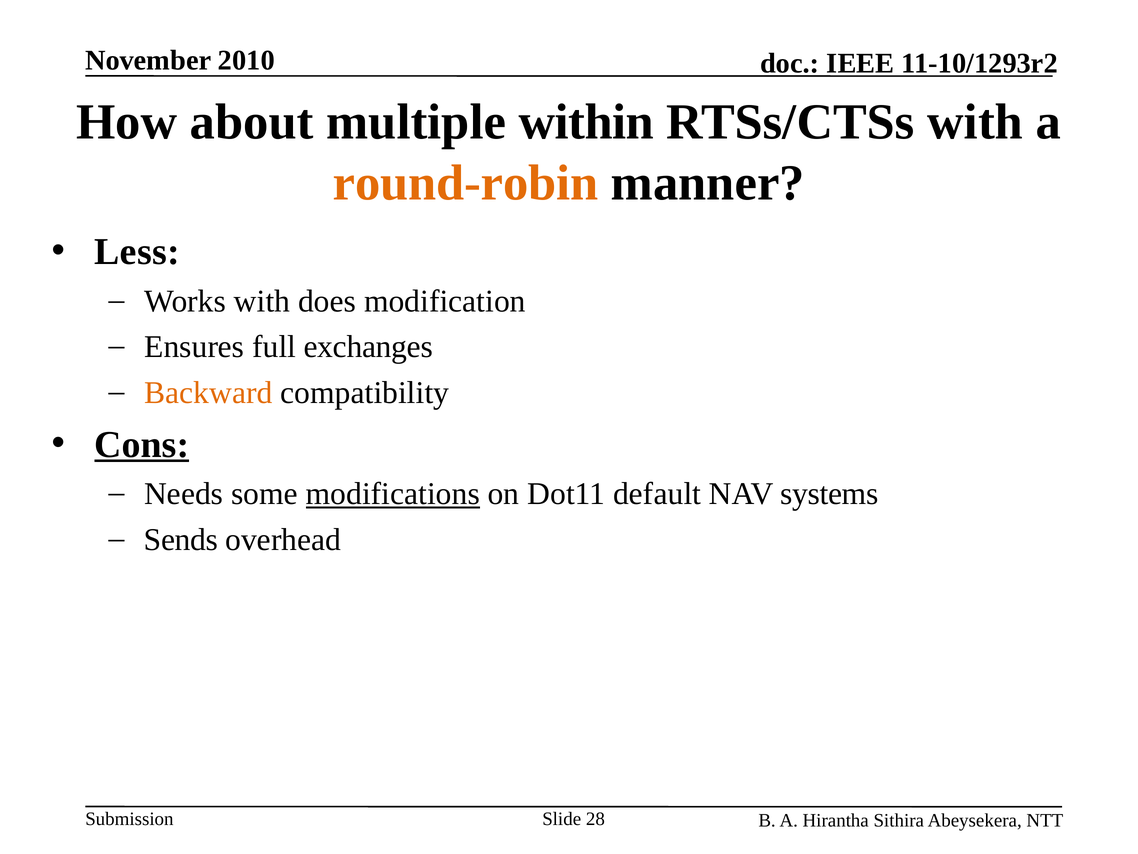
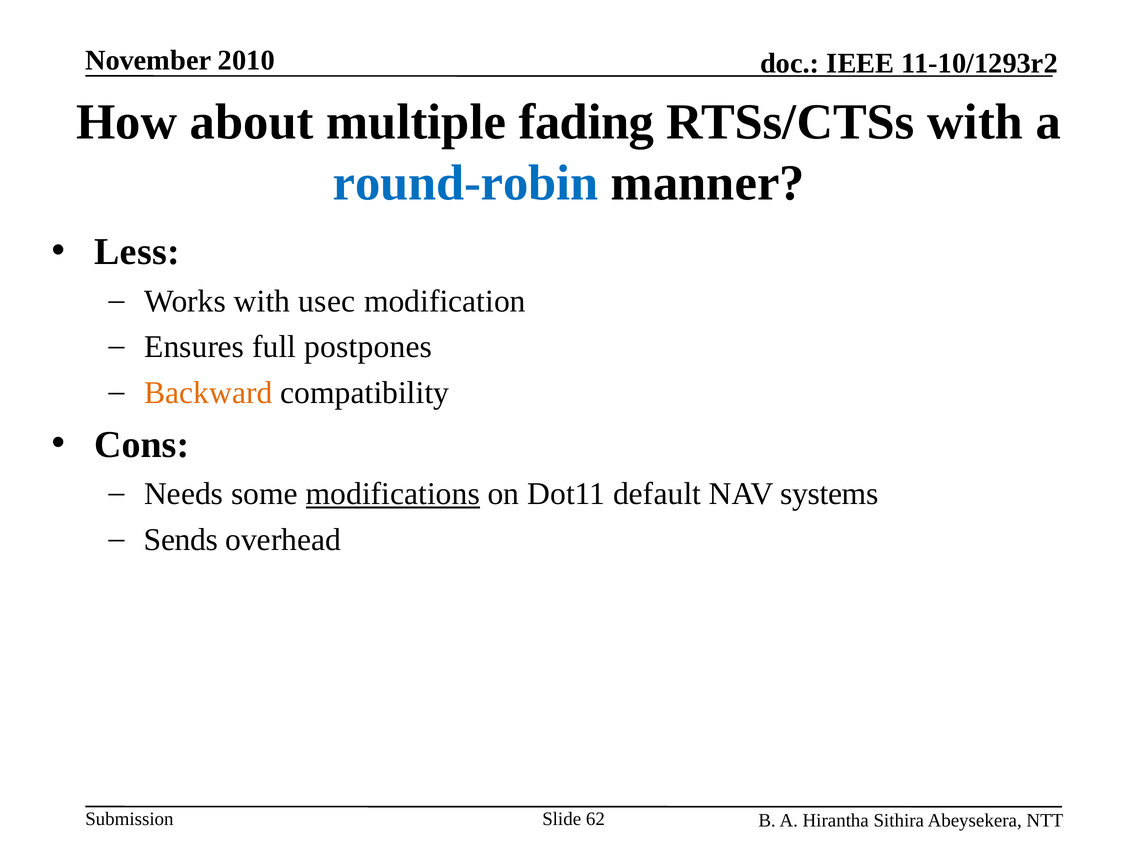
within: within -> fading (586, 122)
round-robin colour: orange -> blue (466, 183)
does: does -> usec (327, 301)
exchanges: exchanges -> postpones (368, 347)
Cons underline: present -> none (142, 444)
28: 28 -> 62 (595, 819)
